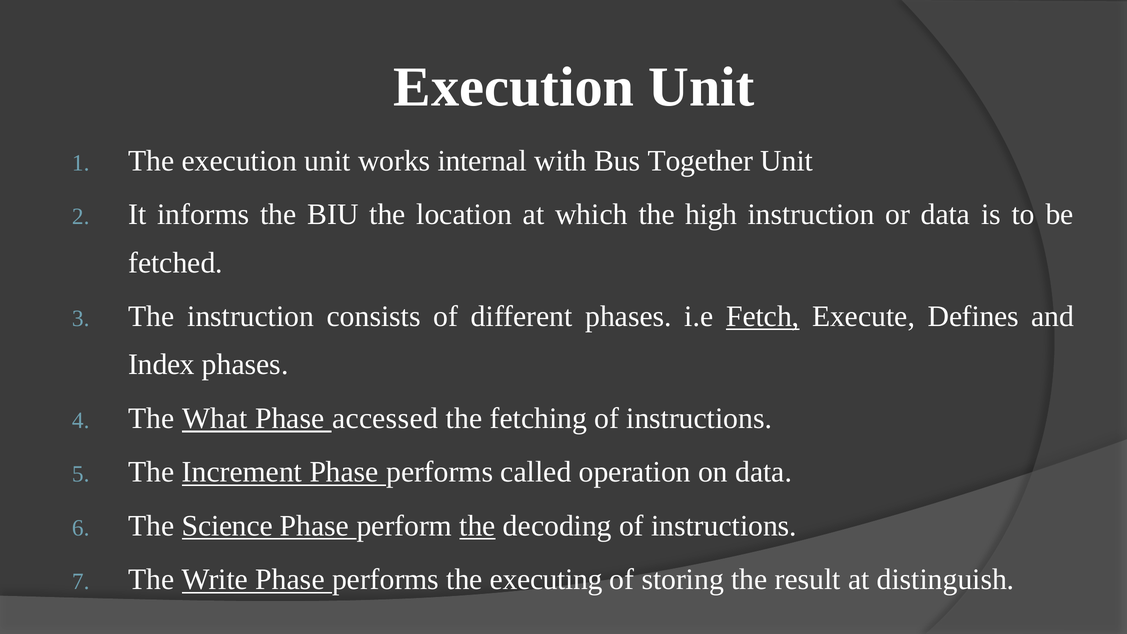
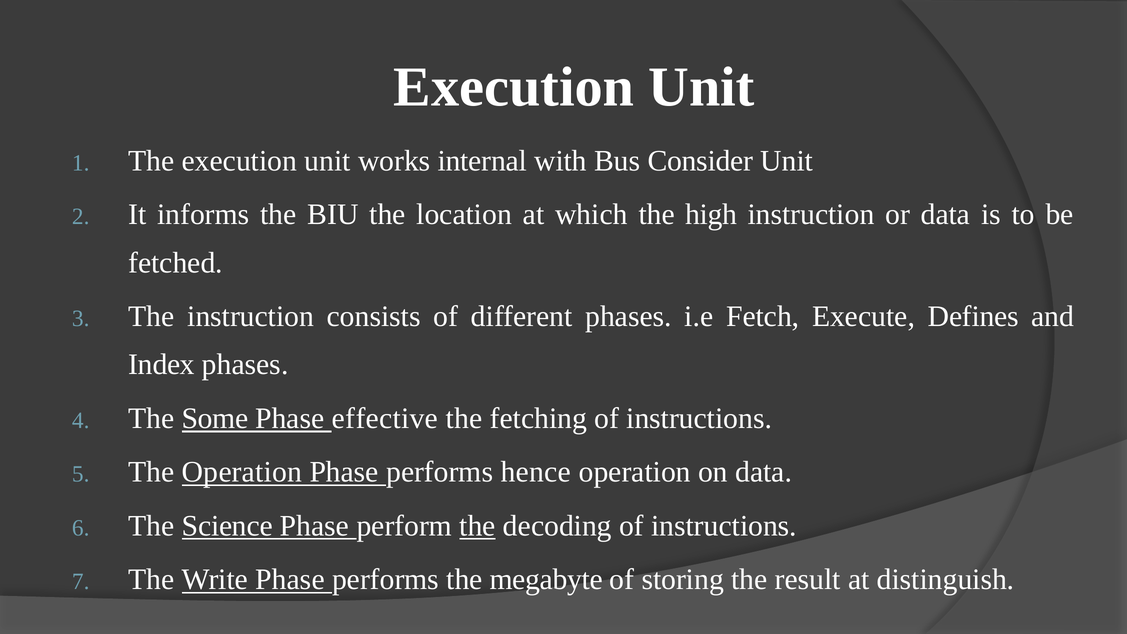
Together: Together -> Consider (700, 161)
Fetch underline: present -> none (763, 316)
What: What -> Some (215, 418)
accessed: accessed -> effective (385, 418)
The Increment: Increment -> Operation (242, 472)
called: called -> hence (536, 472)
executing: executing -> megabyte (546, 580)
